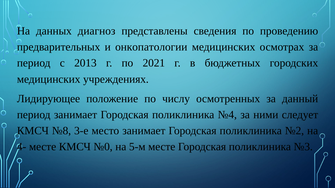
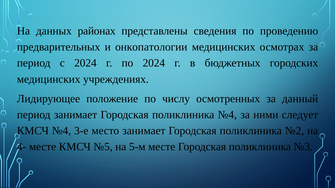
диагноз: диагноз -> районах (97, 31)
с 2013: 2013 -> 2024 (85, 63)
по 2021: 2021 -> 2024 (154, 63)
КМСЧ №8: №8 -> №4 (61, 131)
№0: №0 -> №5 (103, 147)
